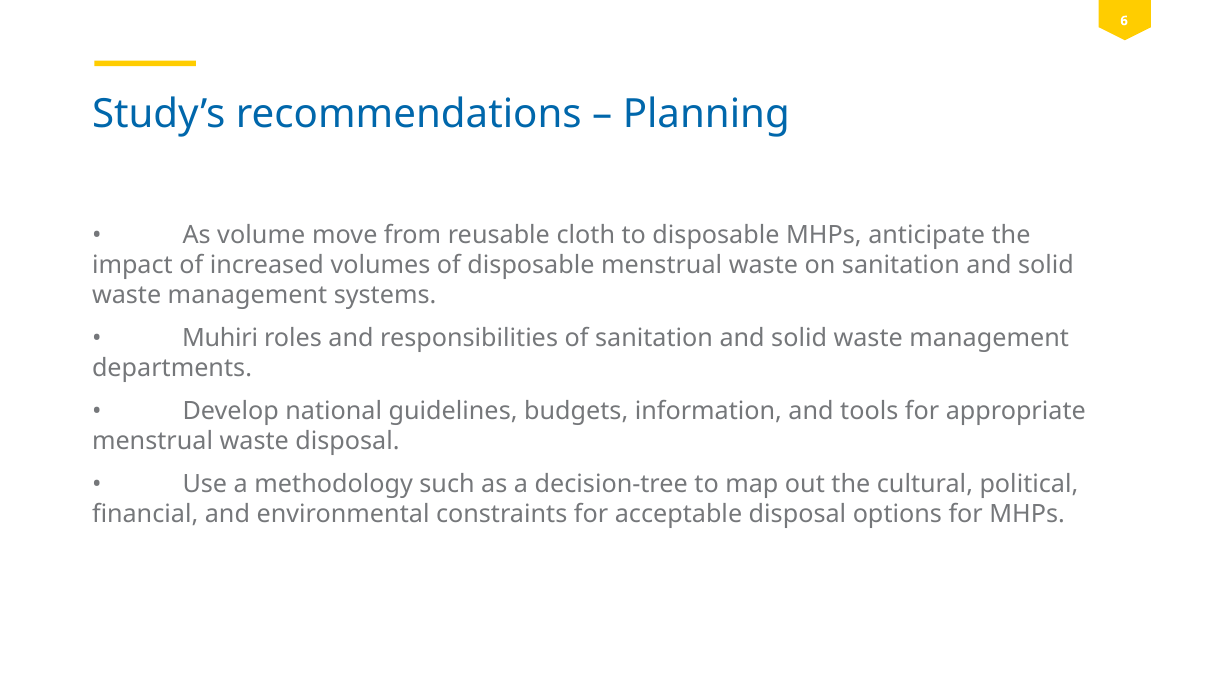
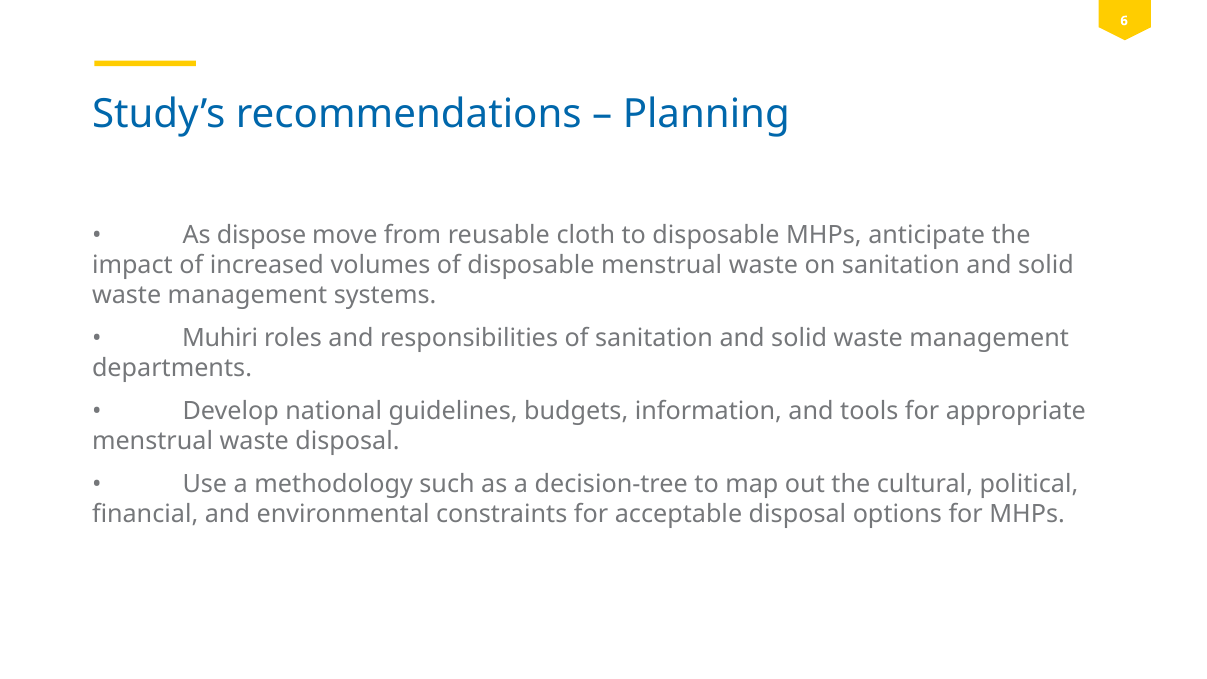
volume: volume -> dispose (262, 235)
